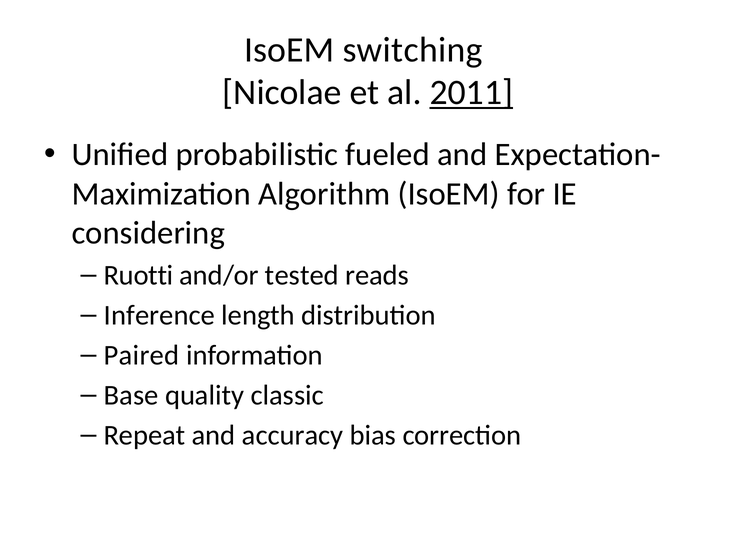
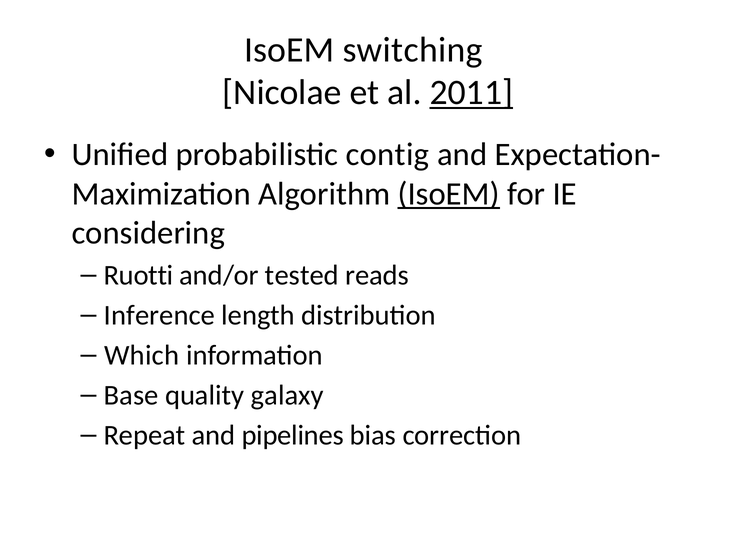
fueled: fueled -> contig (387, 154)
IsoEM underline: none -> present (449, 194)
Paired: Paired -> Which (142, 355)
classic: classic -> galaxy (287, 395)
accuracy: accuracy -> pipelines (293, 435)
